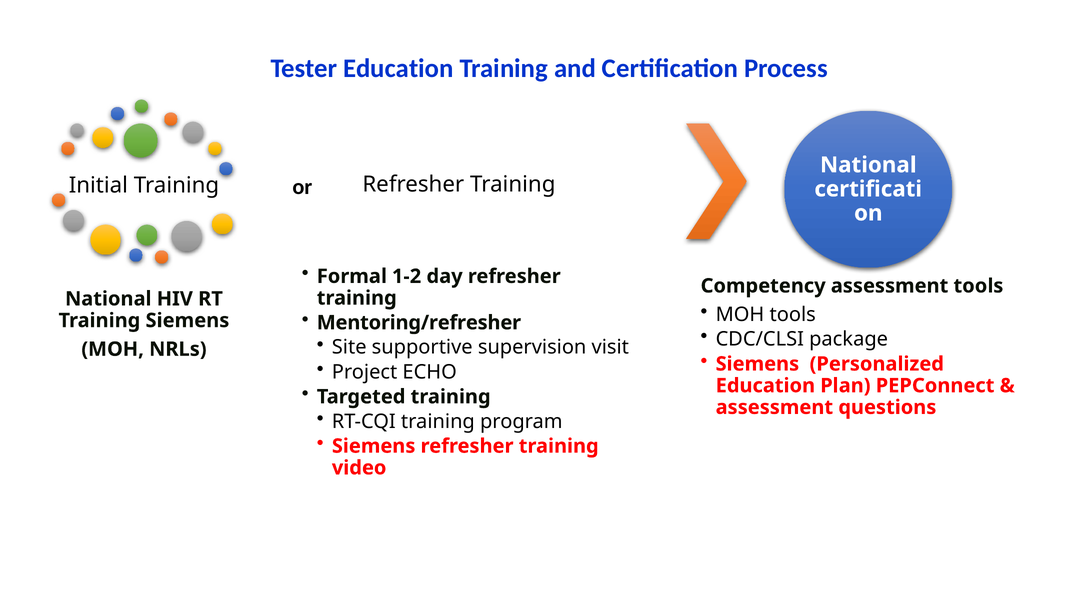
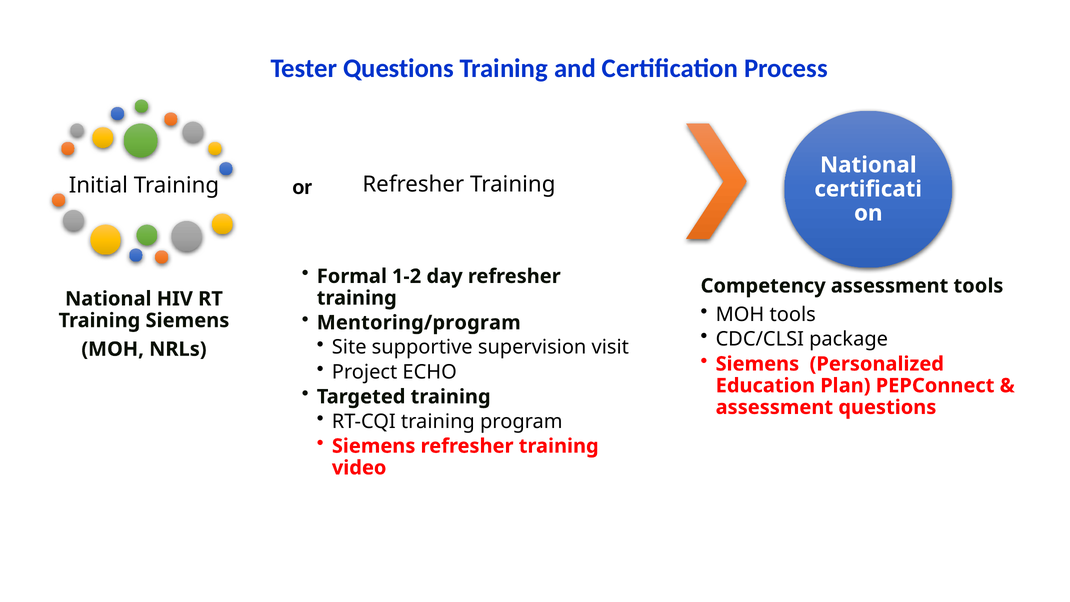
Tester Education: Education -> Questions (398, 68)
Mentoring/refresher: Mentoring/refresher -> Mentoring/program (419, 323)
